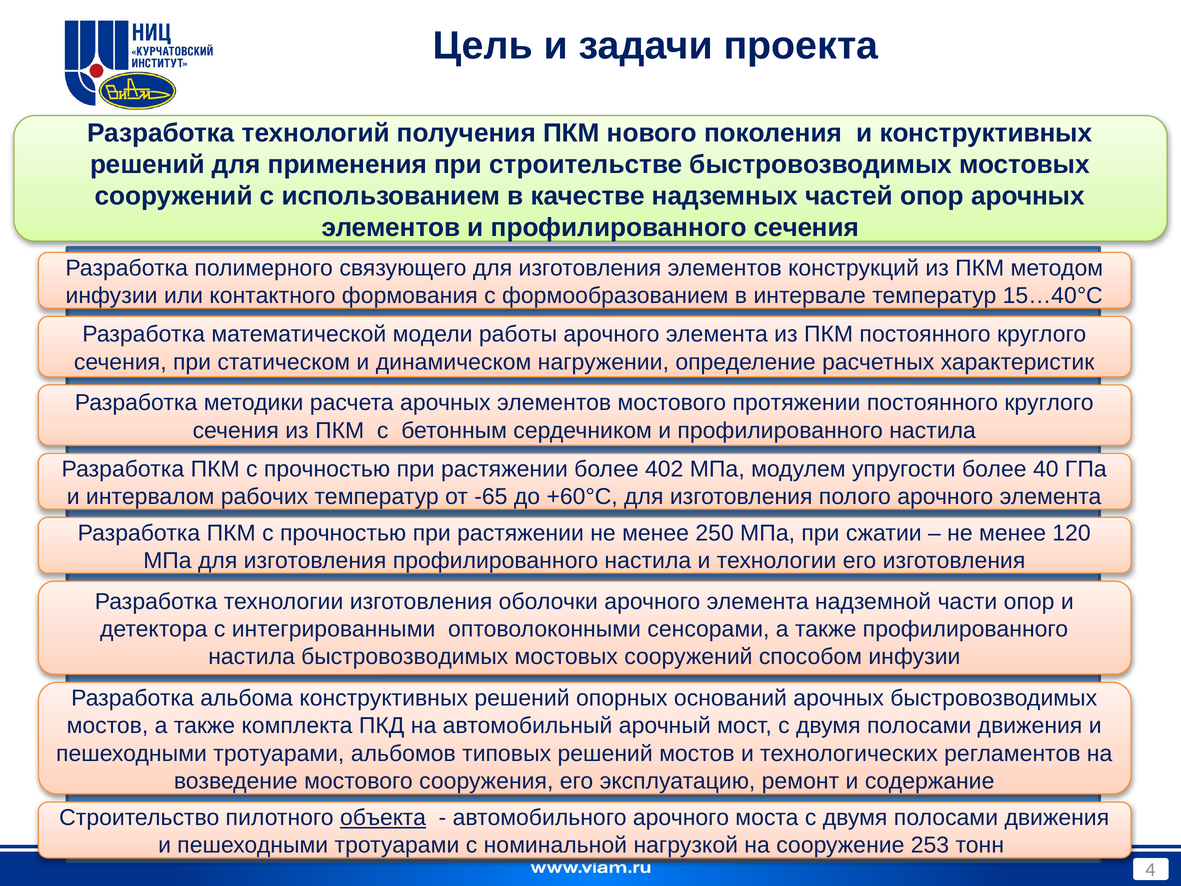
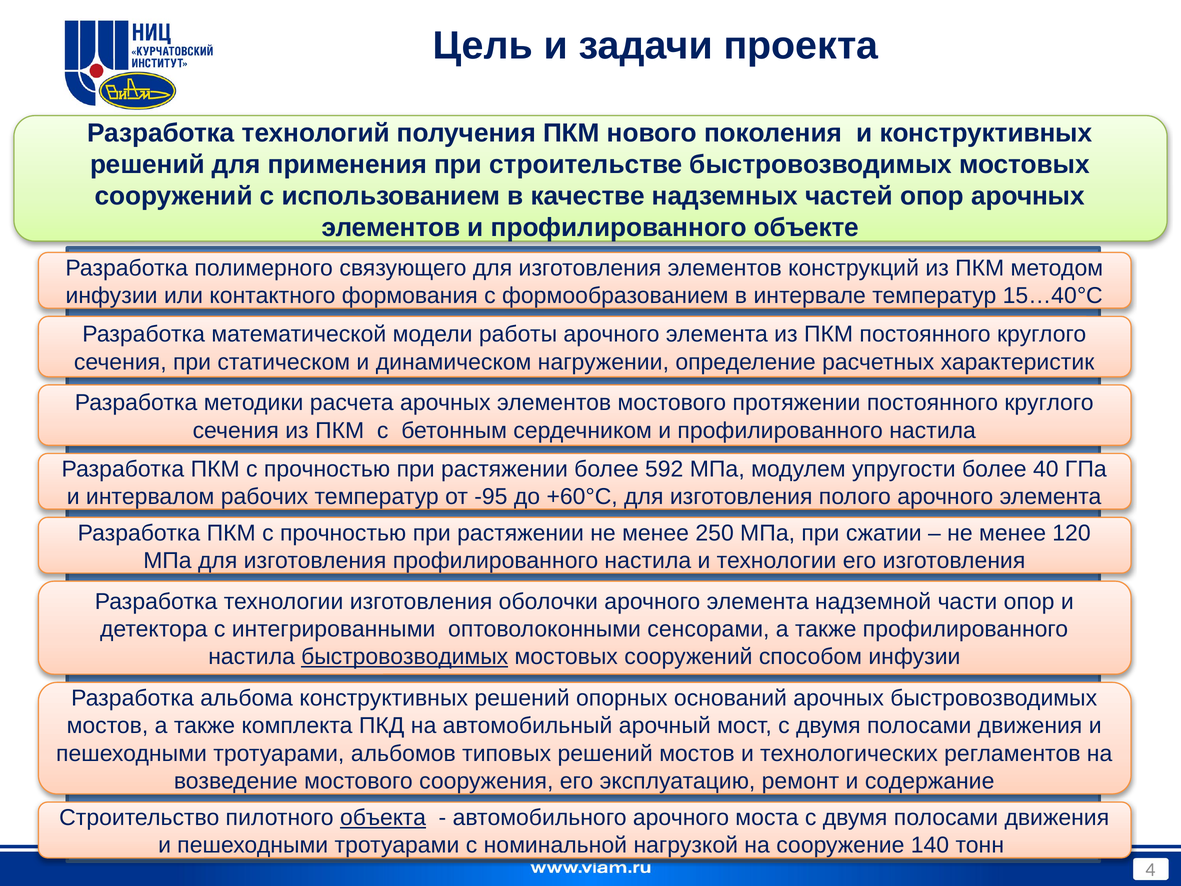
профилированного сечения: сечения -> объекте (806, 227)
402: 402 -> 592 (664, 469)
-65: -65 -> -95 (491, 497)
быстровозводимых underline: none -> present (405, 657)
253: 253 -> 140 (930, 845)
